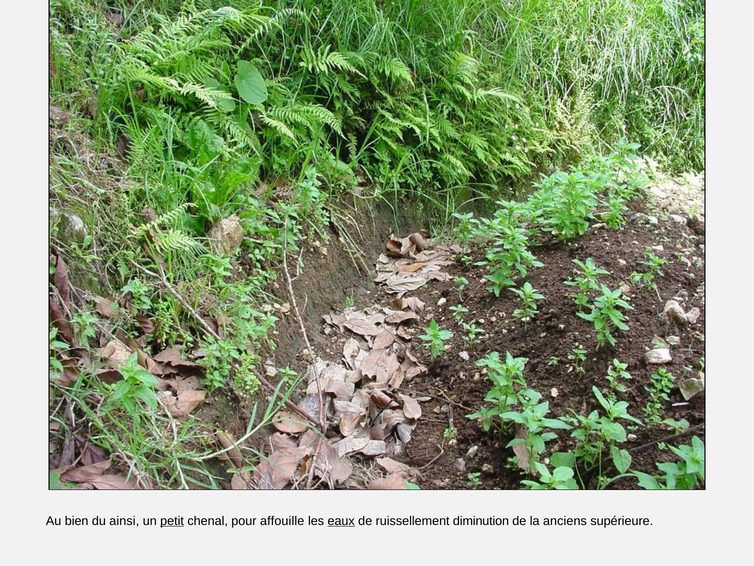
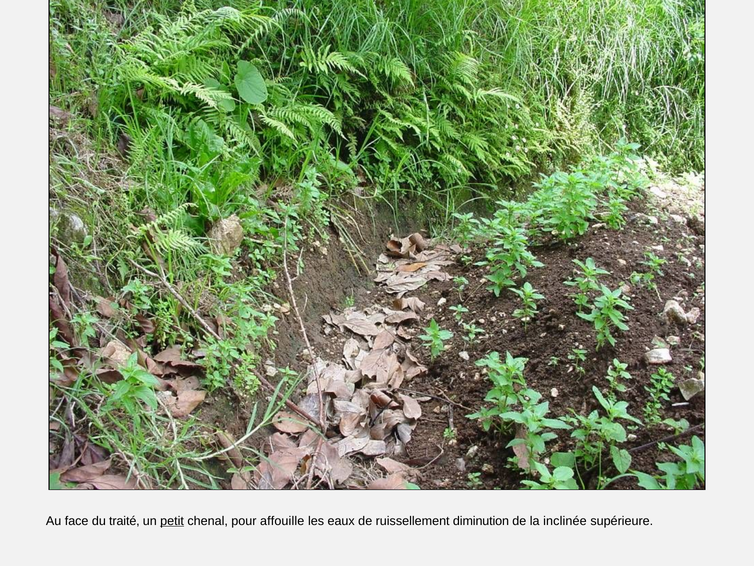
bien: bien -> face (77, 520)
ainsi: ainsi -> traité (124, 520)
eaux underline: present -> none (341, 520)
anciens: anciens -> inclinée (565, 520)
